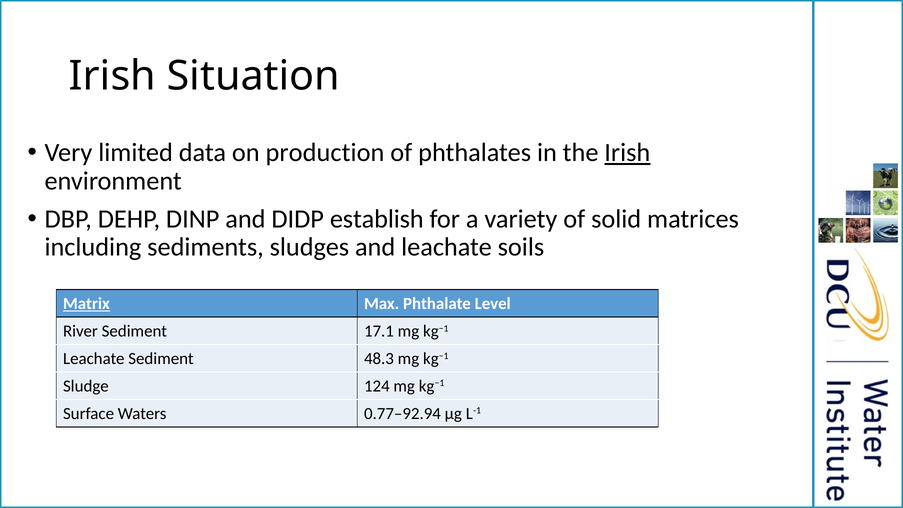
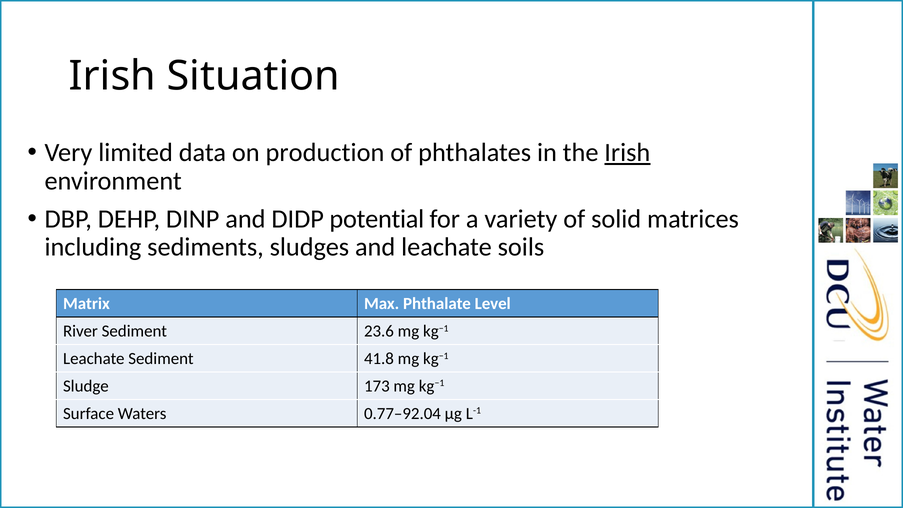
establish: establish -> potential (377, 219)
Matrix underline: present -> none (86, 304)
17.1: 17.1 -> 23.6 (379, 331)
48.3: 48.3 -> 41.8 (379, 358)
124: 124 -> 173 (377, 386)
0.77–92.94: 0.77–92.94 -> 0.77–92.04 (402, 413)
